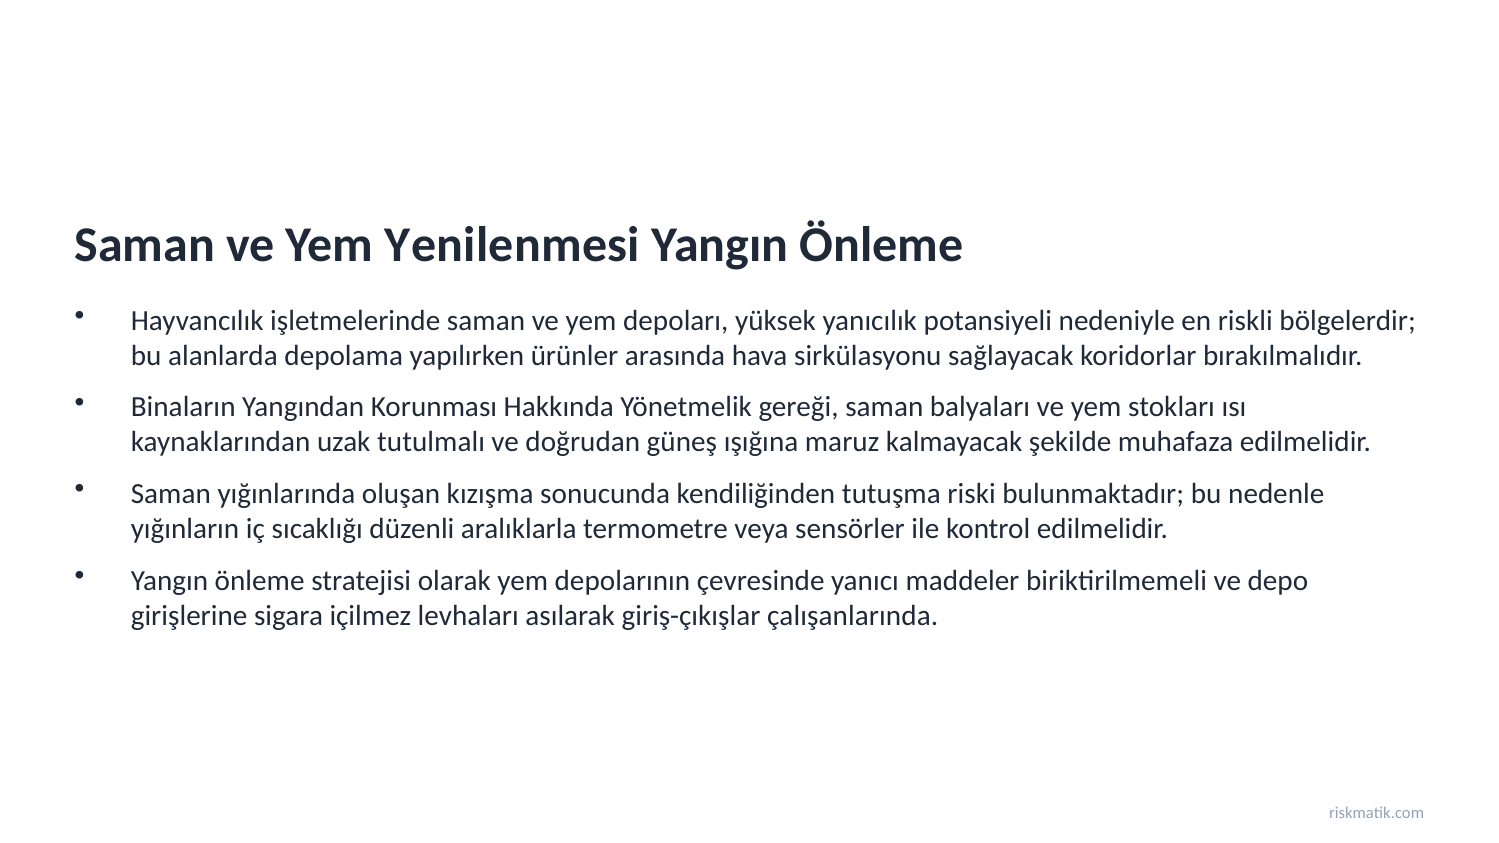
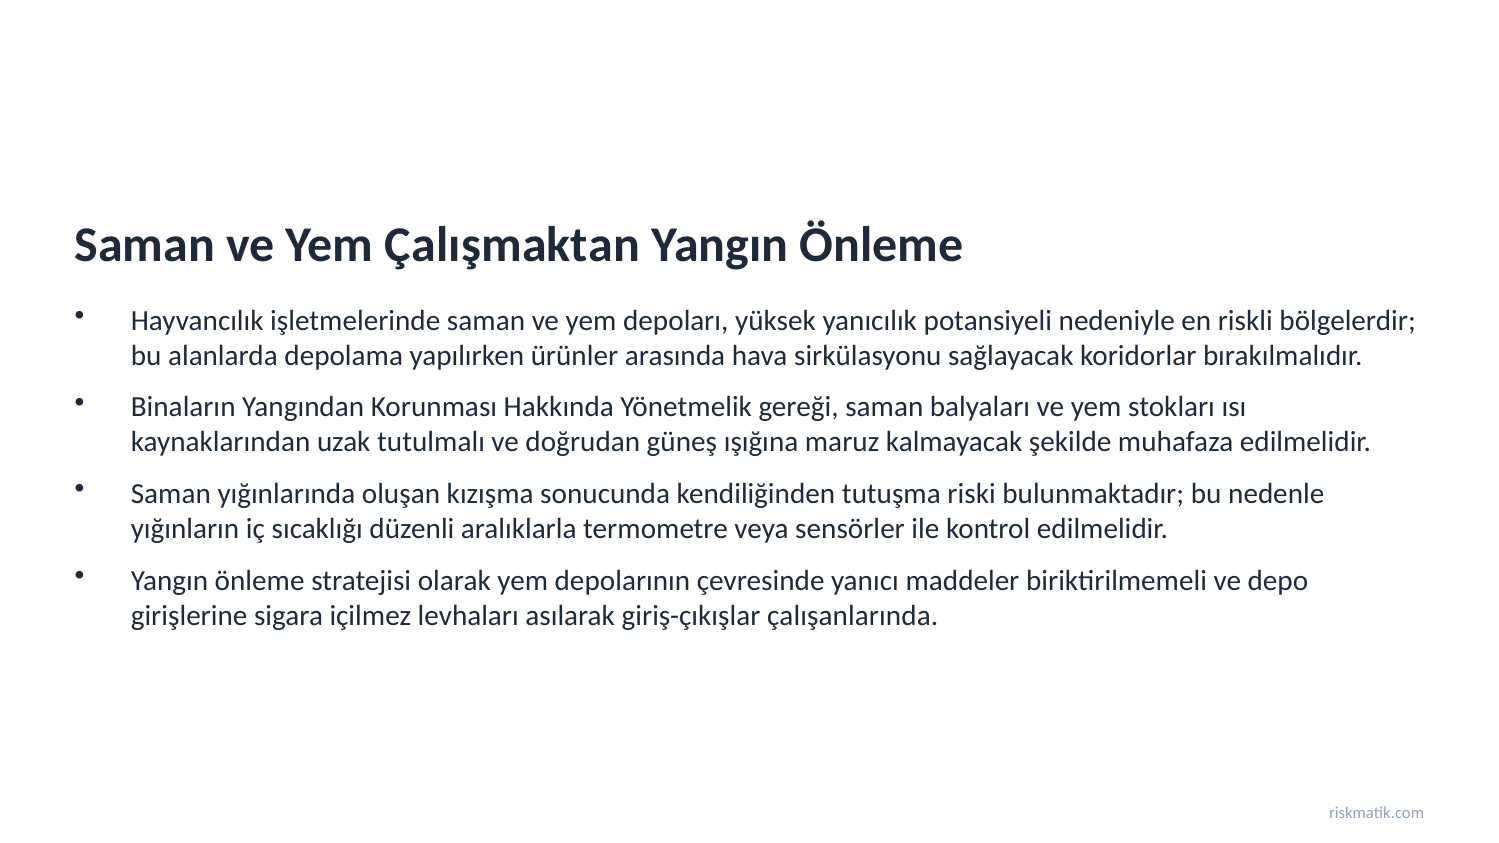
Yenilenmesi: Yenilenmesi -> Çalışmaktan (512, 245)
